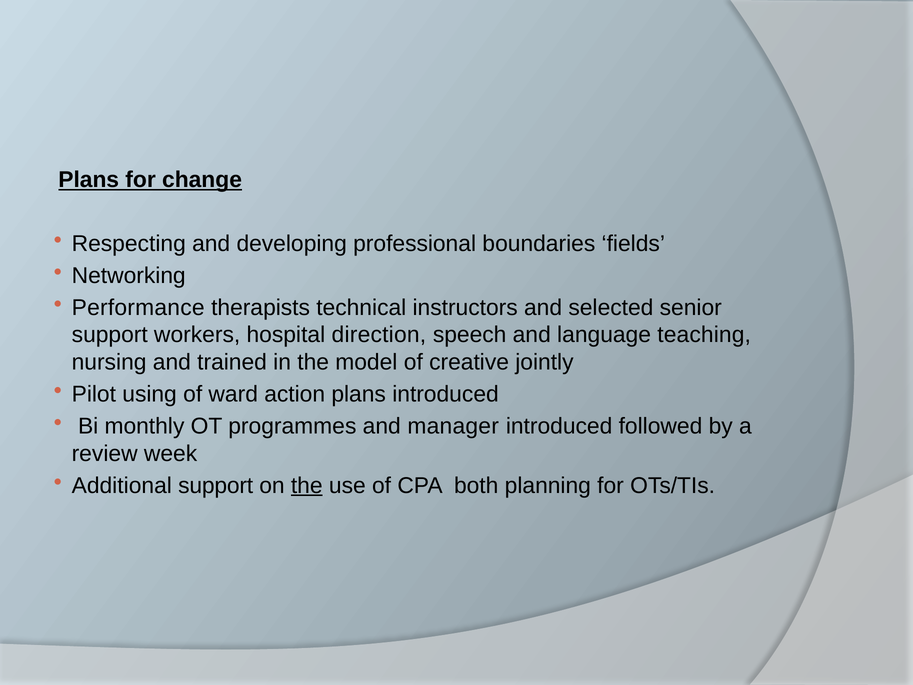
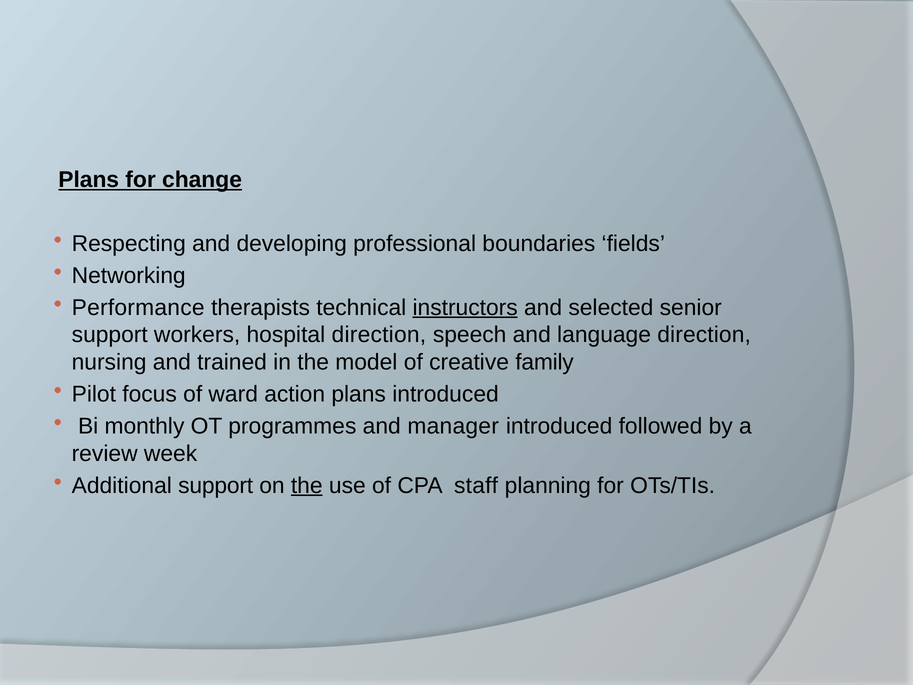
instructors underline: none -> present (465, 307)
language teaching: teaching -> direction (704, 335)
jointly: jointly -> family (545, 362)
using: using -> focus (150, 394)
both: both -> staff (476, 485)
